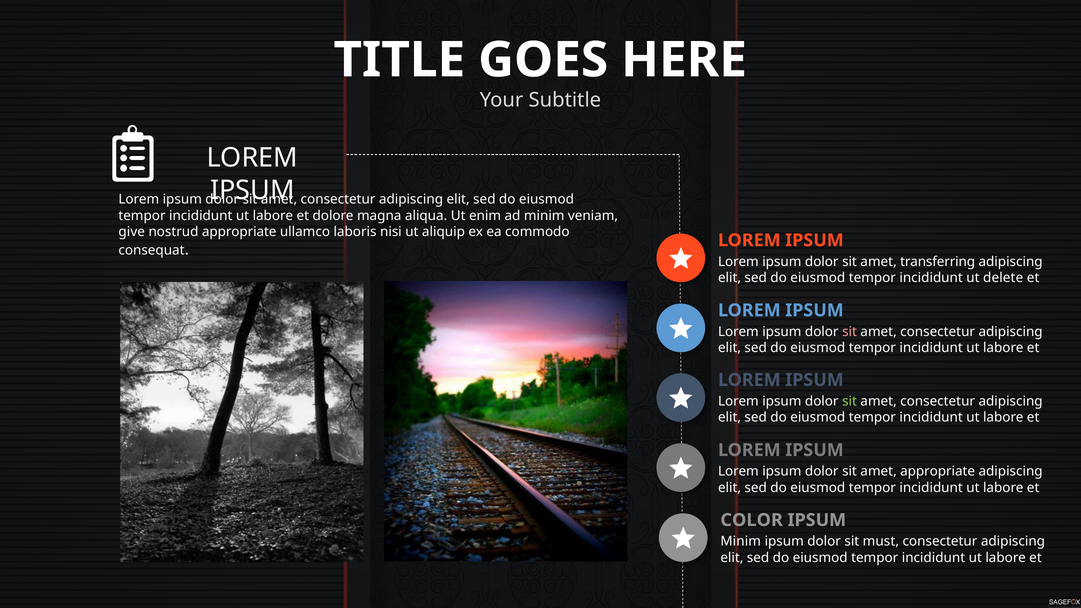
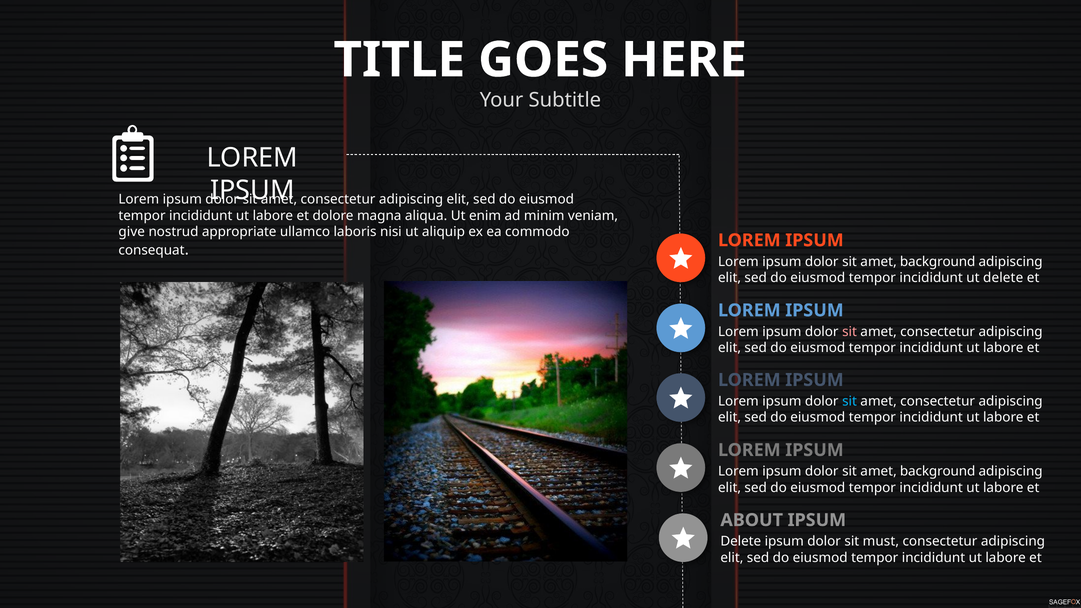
transferring: transferring -> background (938, 262)
sit colour: light green -> light blue (850, 401)
appropriate: appropriate -> background (938, 471)
COLOR: COLOR -> ABOUT (752, 520)
Minim: Minim -> Delete (741, 541)
